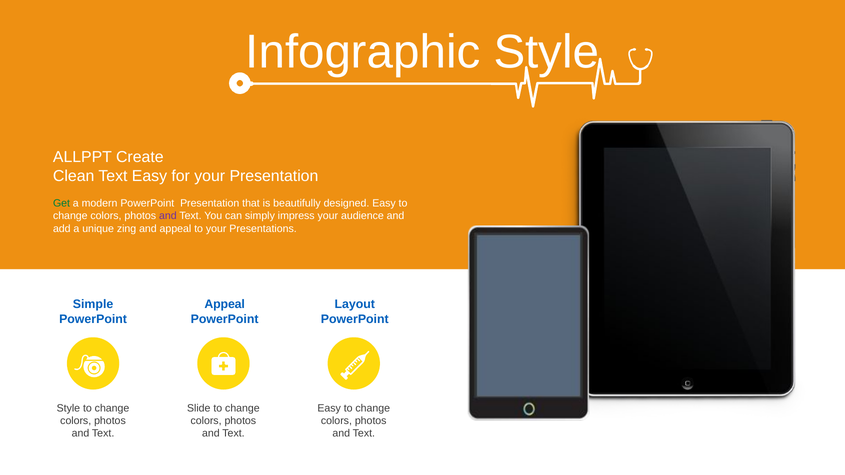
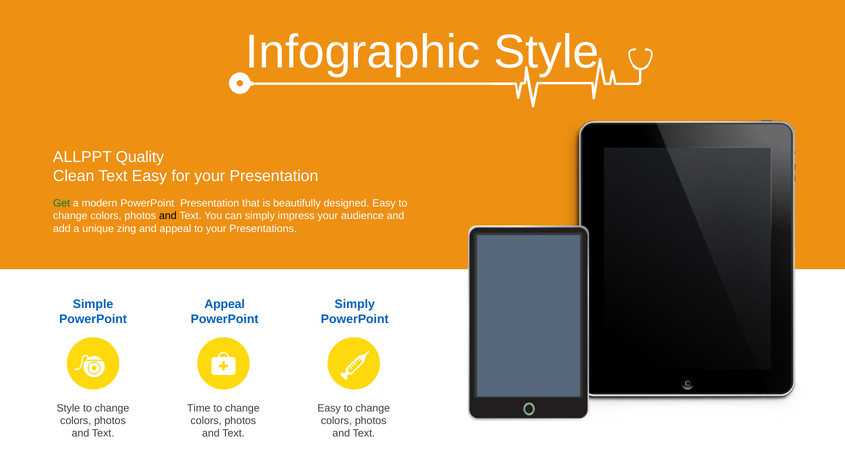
Create: Create -> Quality (140, 157)
and colour: purple -> black (168, 216)
Layout: Layout -> Simply (355, 304)
Slide: Slide -> Time (199, 408)
